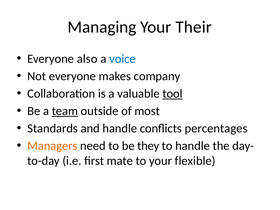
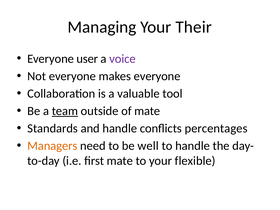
also: also -> user (87, 59)
voice colour: blue -> purple (122, 59)
makes company: company -> everyone (157, 76)
tool underline: present -> none (173, 94)
of most: most -> mate (147, 111)
they: they -> well (148, 146)
